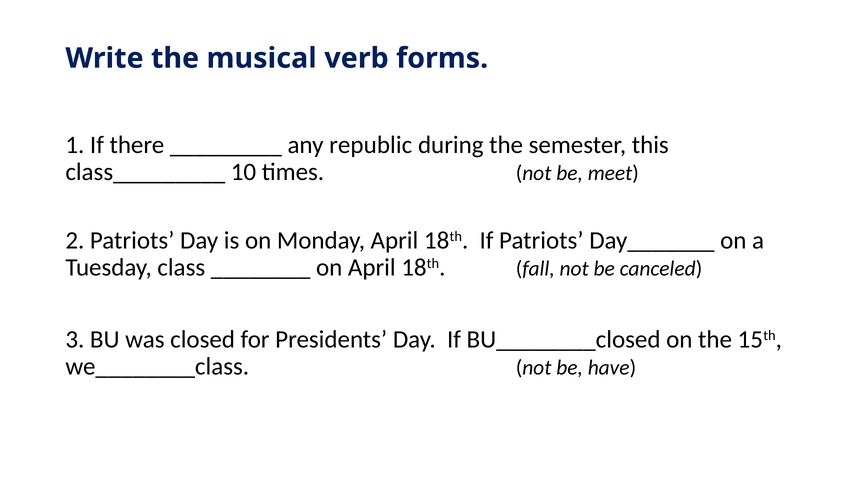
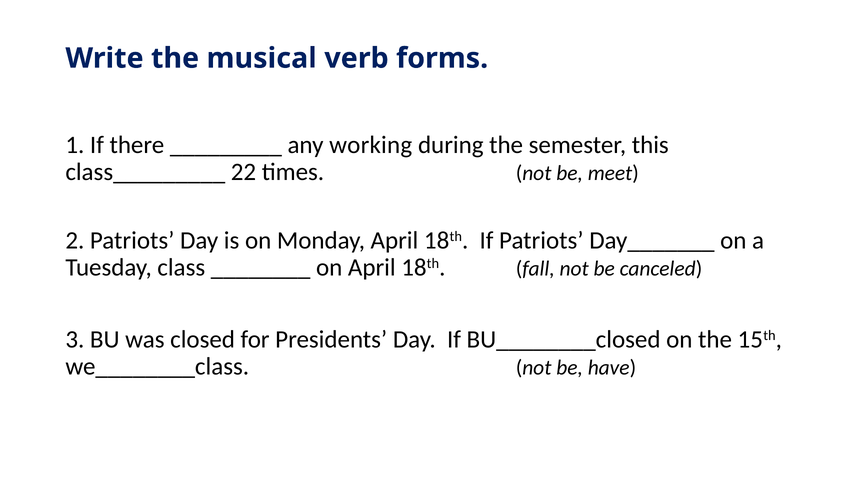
republic: republic -> working (371, 145)
10: 10 -> 22 (243, 172)
